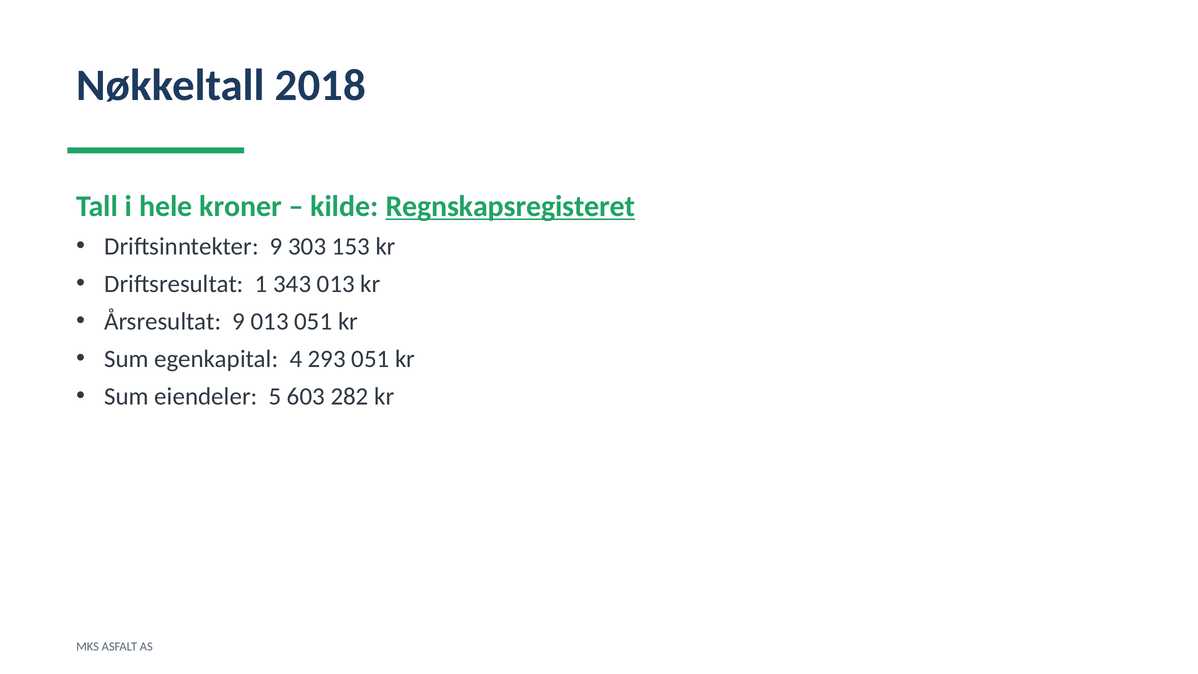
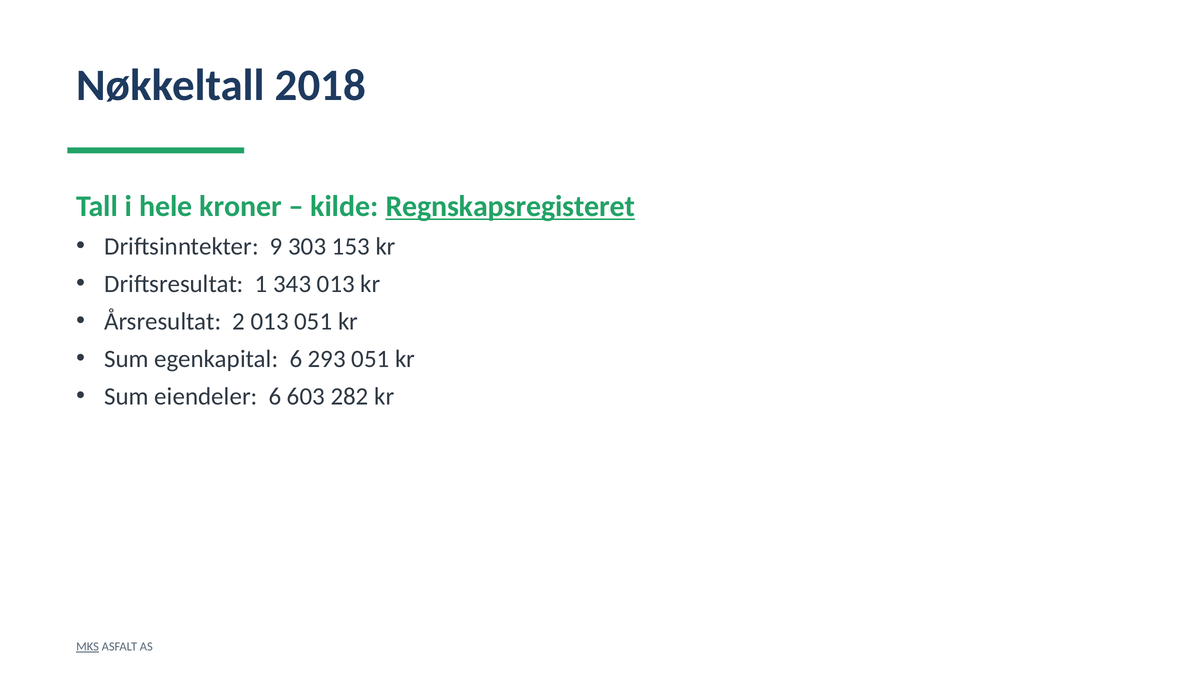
Årsresultat 9: 9 -> 2 (239, 321)
egenkapital 4: 4 -> 6 (296, 359)
eiendeler 5: 5 -> 6 (275, 396)
MKS underline: none -> present (88, 647)
